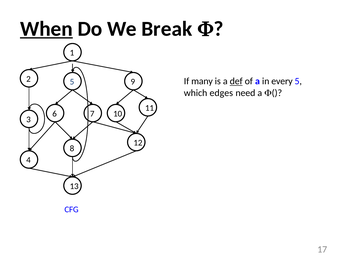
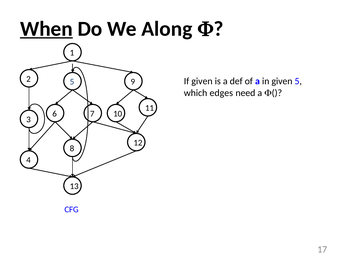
Break: Break -> Along (167, 29)
If many: many -> given (202, 81)
def underline: present -> none (236, 81)
in every: every -> given (282, 81)
